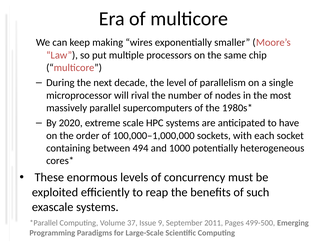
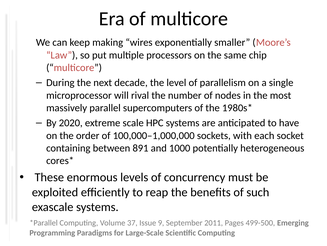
494: 494 -> 891 (140, 148)
